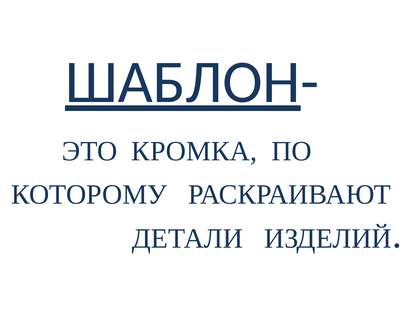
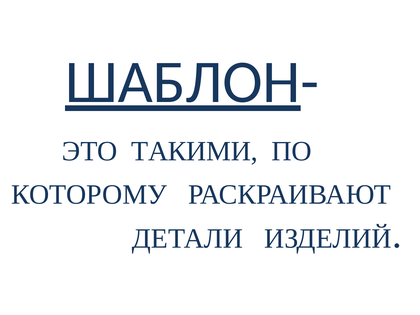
КРОМКА: КРОМКА -> ТАКИМИ (194, 151)
